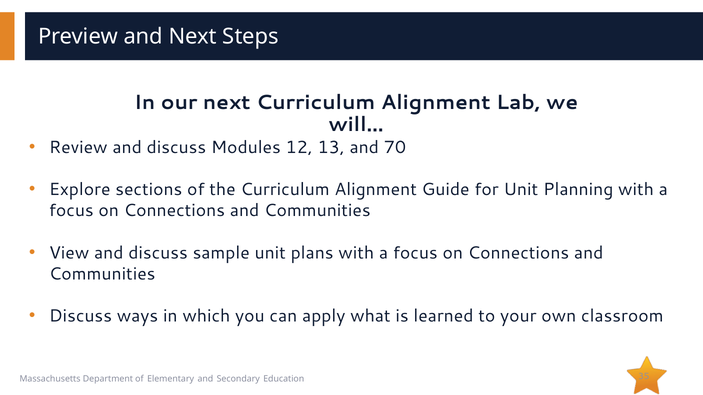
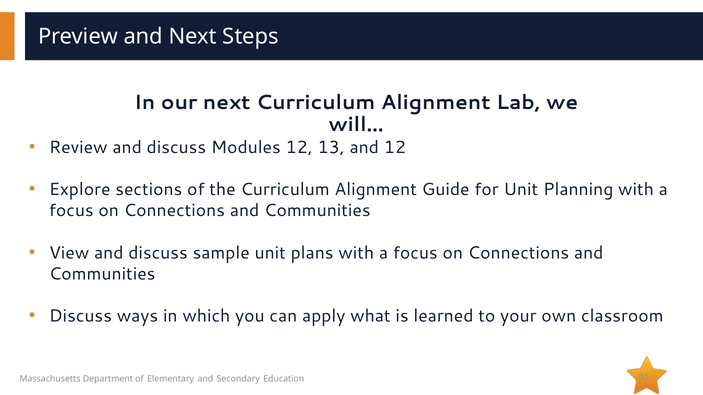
and 70: 70 -> 12 (395, 148)
